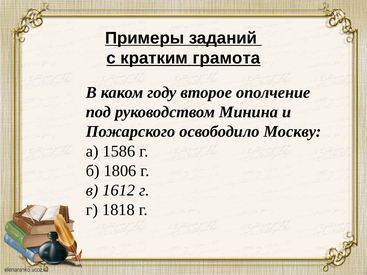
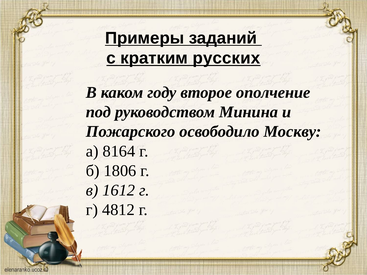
грамота: грамота -> русских (226, 58)
1586: 1586 -> 8164 (119, 151)
1818: 1818 -> 4812 (118, 210)
